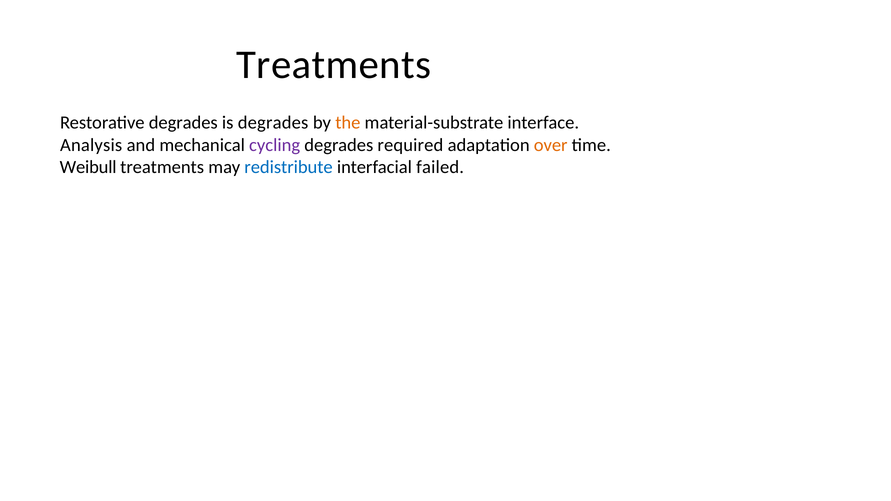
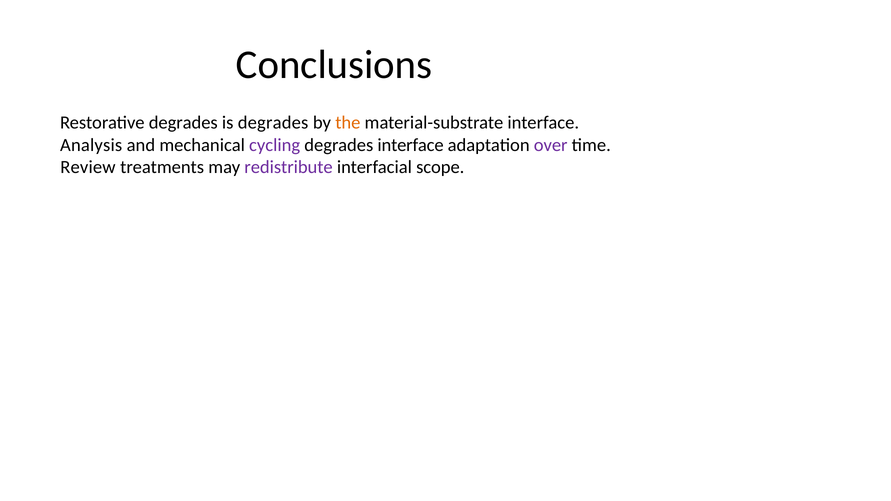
Treatments: Treatments -> Conclusions (334, 65)
degrades required: required -> interface (411, 145)
over colour: orange -> purple (551, 145)
Weibull: Weibull -> Review (88, 167)
redistribute colour: blue -> purple (289, 167)
failed: failed -> scope (440, 167)
